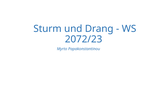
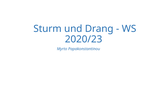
2072/23: 2072/23 -> 2020/23 (84, 39)
